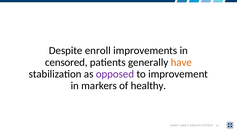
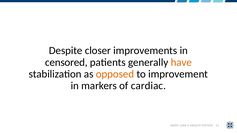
enroll: enroll -> closer (98, 51)
opposed colour: purple -> orange (115, 74)
healthy: healthy -> cardiac (148, 86)
